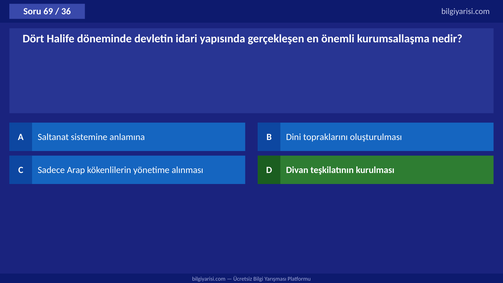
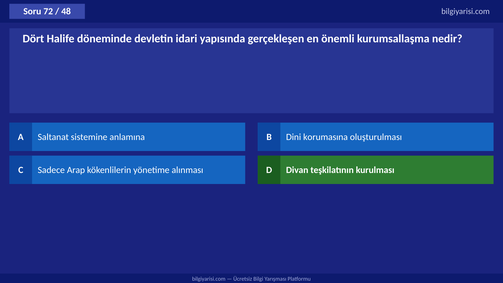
69: 69 -> 72 (48, 12)
36: 36 -> 48 (66, 12)
topraklarını: topraklarını -> korumasına (326, 137)
